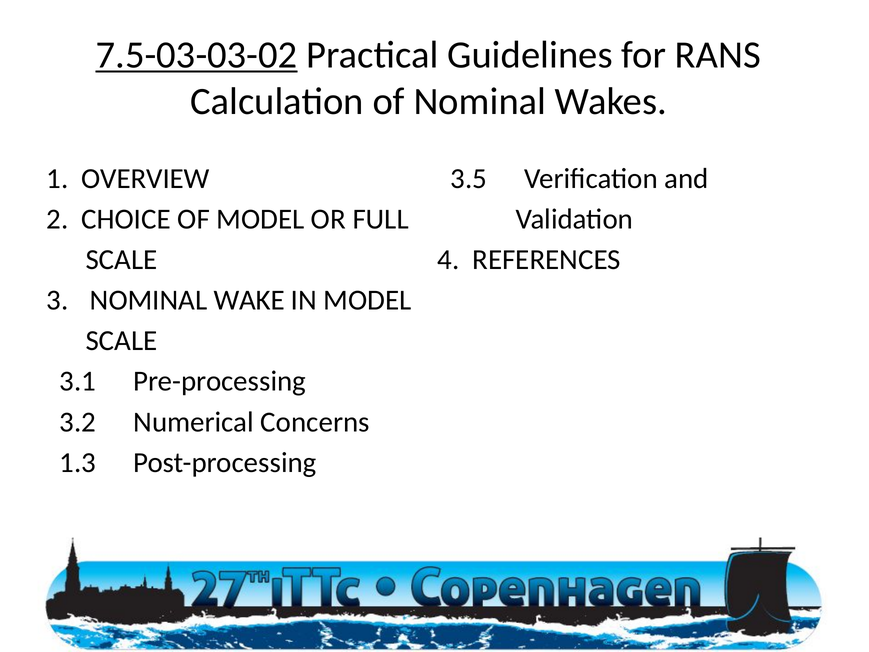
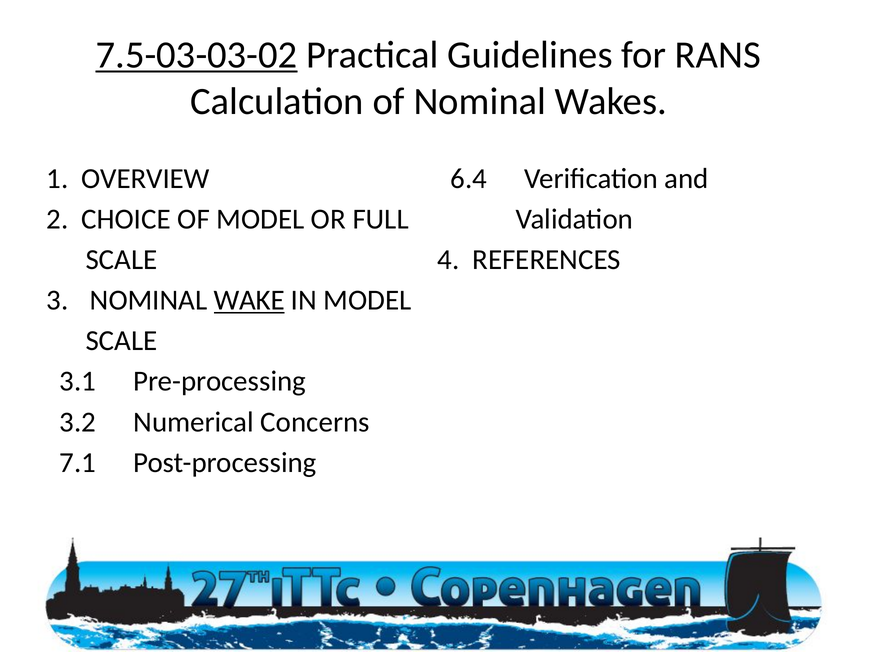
3.5: 3.5 -> 6.4 (469, 179)
WAKE underline: none -> present (249, 300)
1.3: 1.3 -> 7.1 (78, 462)
